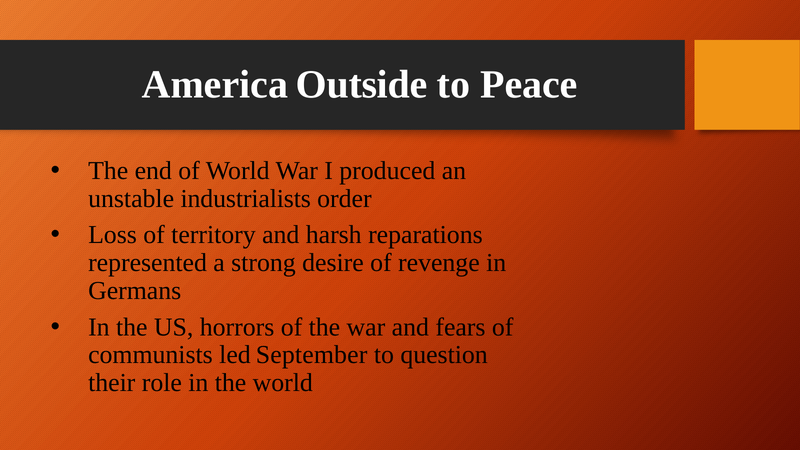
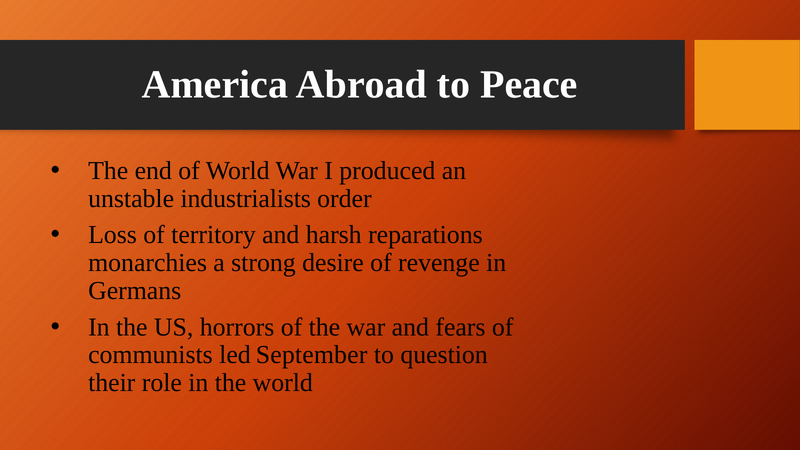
Outside: Outside -> Abroad (361, 85)
represented: represented -> monarchies (148, 263)
